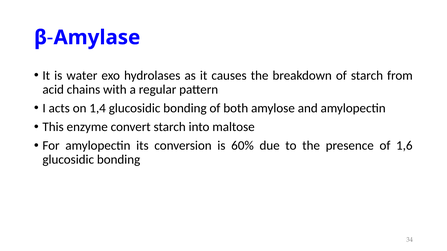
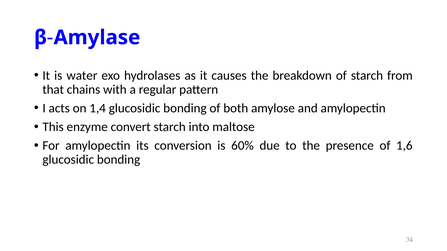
acid: acid -> that (53, 90)
